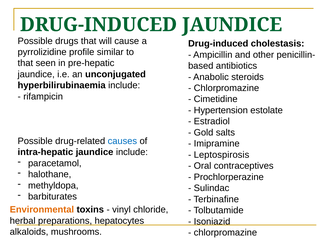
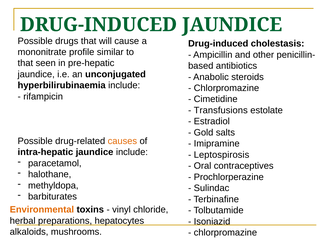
pyrrolizidine: pyrrolizidine -> mononitrate (42, 52)
Hypertension: Hypertension -> Transfusions (221, 110)
causes colour: blue -> orange (122, 141)
